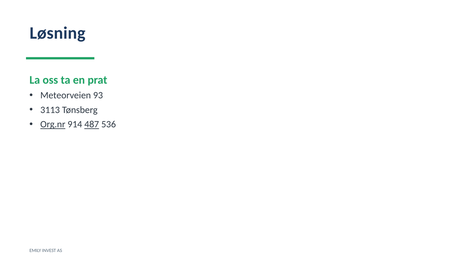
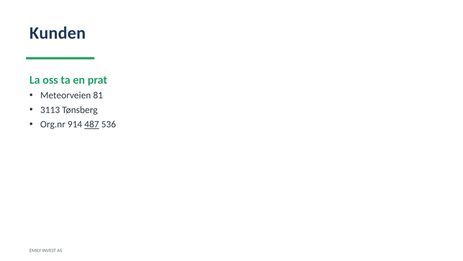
Løsning: Løsning -> Kunden (58, 33)
93: 93 -> 81 (98, 95)
Org.nr underline: present -> none (53, 124)
